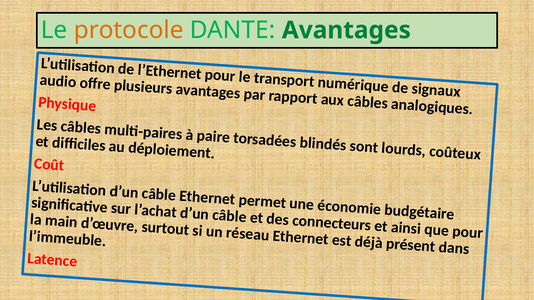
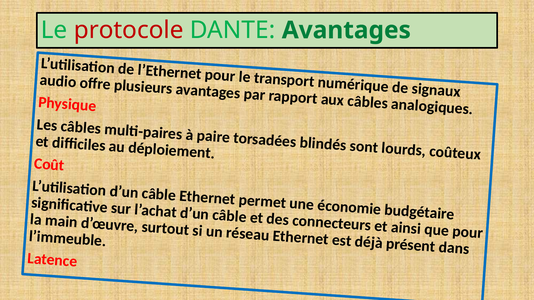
protocole colour: orange -> red (129, 30)
